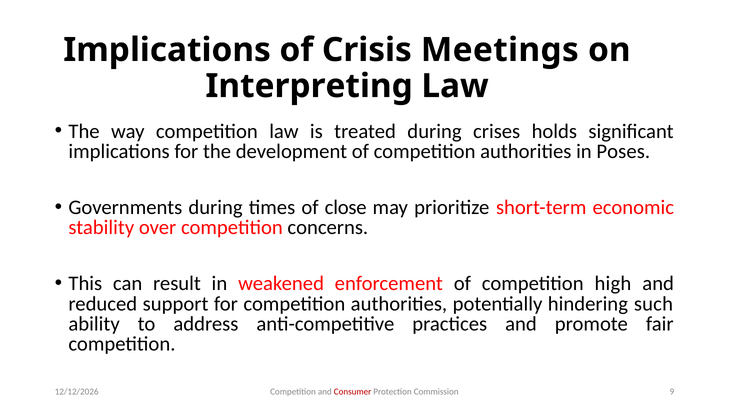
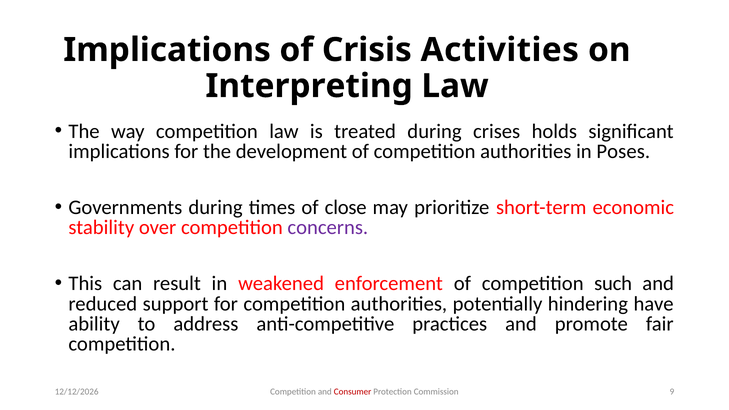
Meetings: Meetings -> Activities (500, 50)
concerns colour: black -> purple (328, 228)
high: high -> such (613, 284)
such: such -> have (654, 304)
